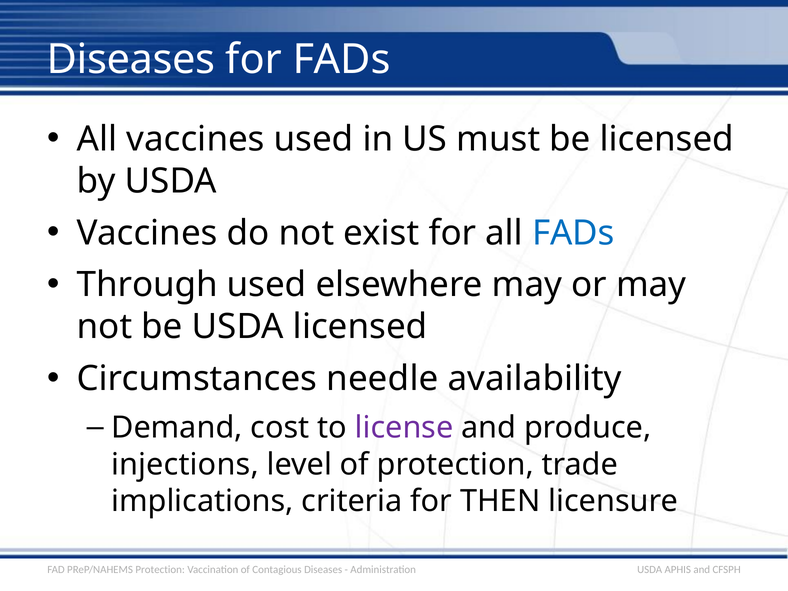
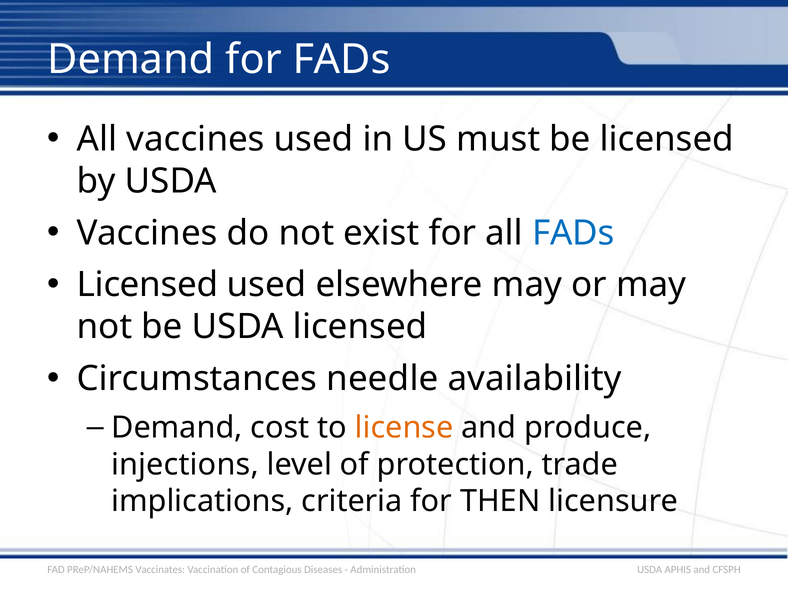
Diseases: Diseases -> Demand (131, 59)
Through: Through -> Licensed (147, 285)
license colour: purple -> orange (404, 428)
PReP/NAHEMS Protection: Protection -> Vaccinates (160, 569)
